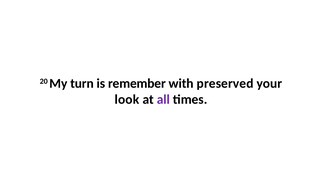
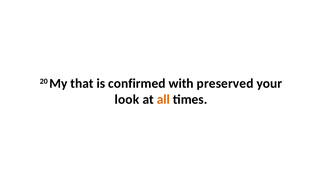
turn: turn -> that (82, 83)
remember: remember -> confirmed (137, 83)
all colour: purple -> orange (163, 100)
